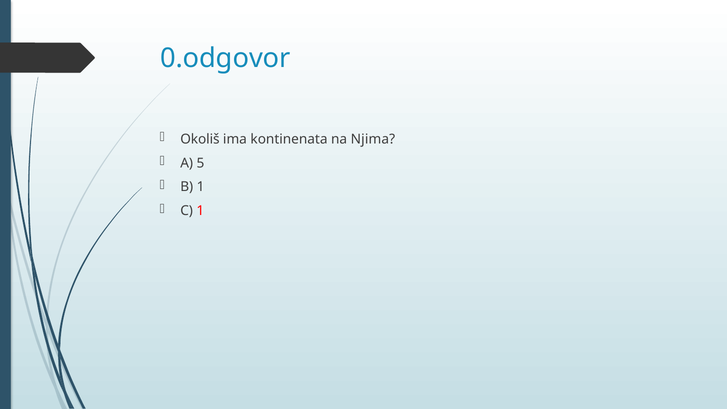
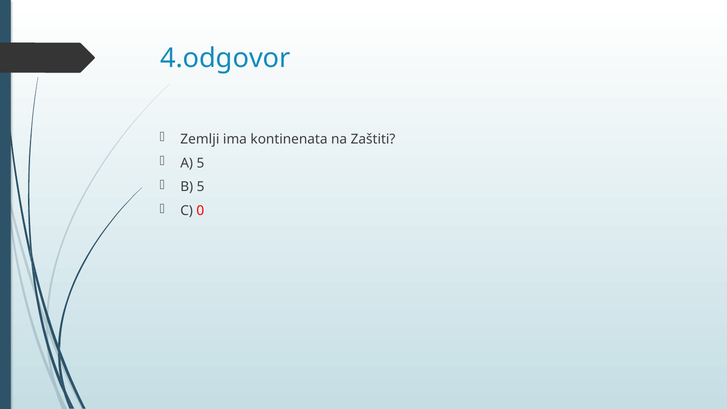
0.odgovor: 0.odgovor -> 4.odgovor (225, 58)
Okoliš: Okoliš -> Zemlji (200, 139)
Njima: Njima -> Zaštiti (373, 139)
B 1: 1 -> 5 (201, 187)
C 1: 1 -> 0 (200, 211)
